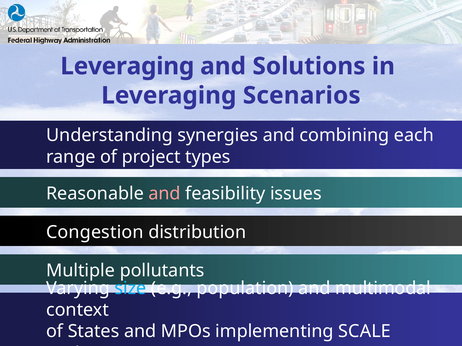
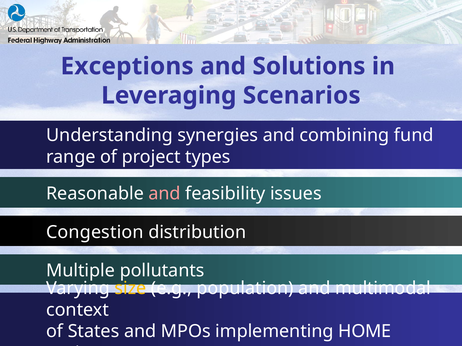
Leveraging: Leveraging -> Exceptions (127, 66)
each: each -> fund (414, 136)
size colour: light blue -> yellow (130, 289)
SCALE: SCALE -> HOME (365, 332)
